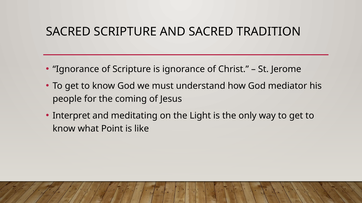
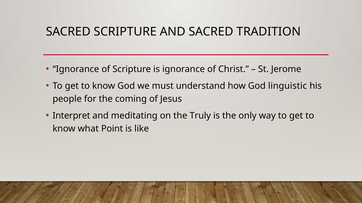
mediator: mediator -> linguistic (288, 86)
Light: Light -> Truly (200, 116)
